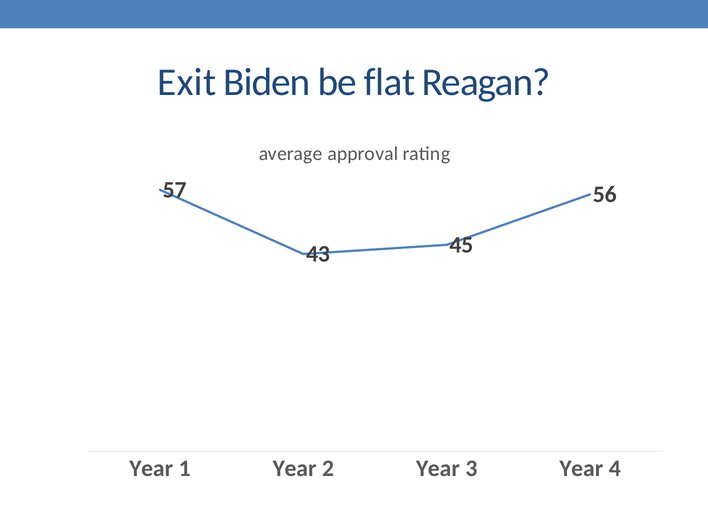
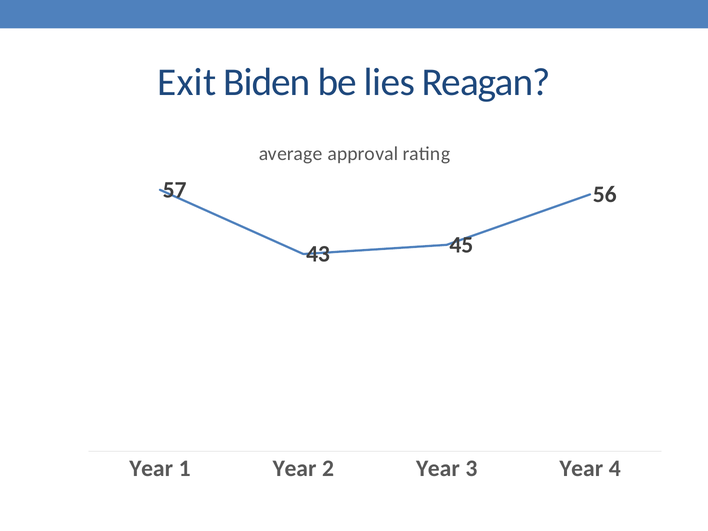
flat: flat -> lies (389, 82)
